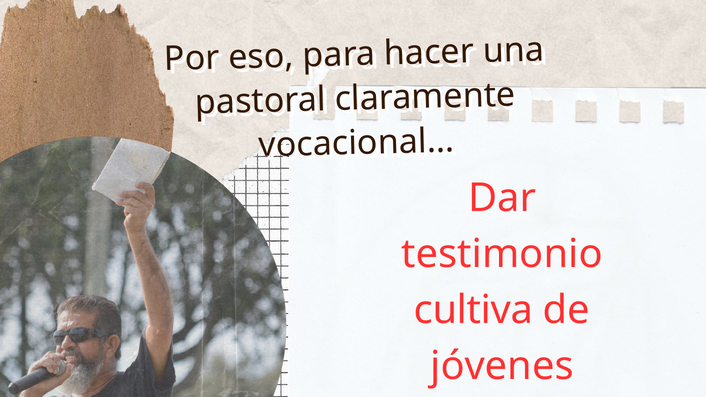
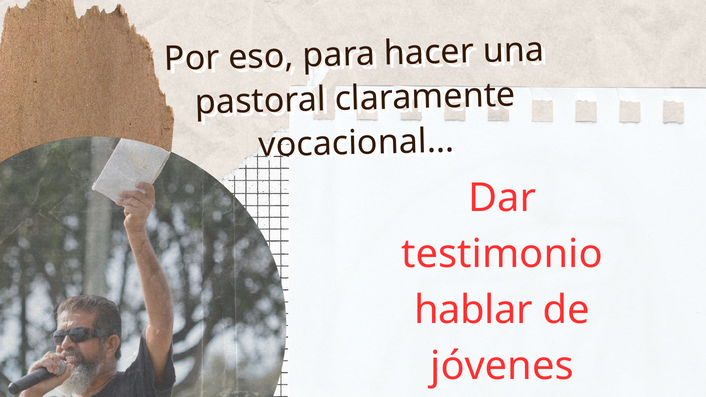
cultiva: cultiva -> hablar (473, 310)
